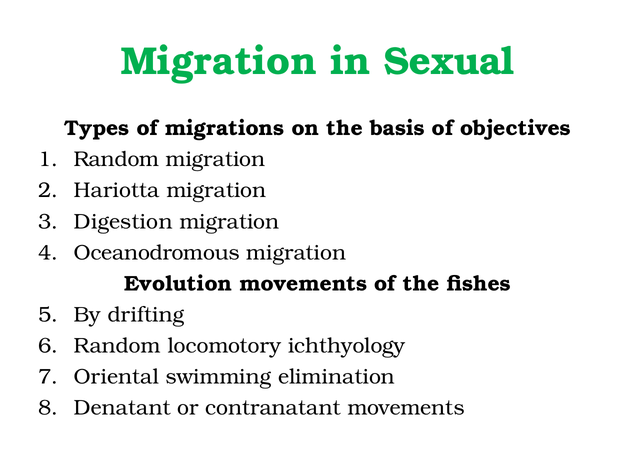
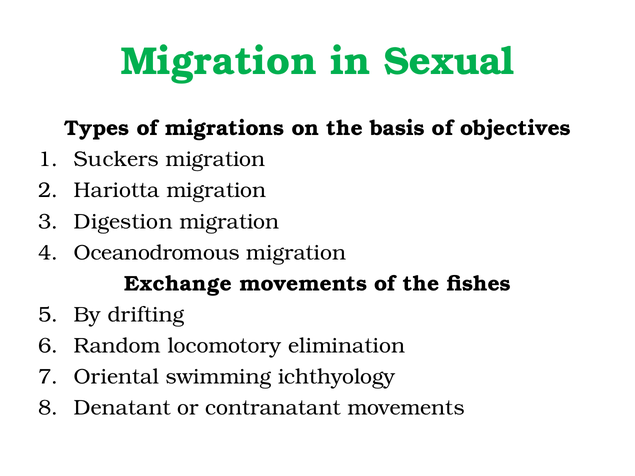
Random: Random -> Suckers (116, 160)
Evolution: Evolution -> Exchange (178, 284)
ichthyology: ichthyology -> elimination (347, 346)
elimination: elimination -> ichthyology (337, 377)
